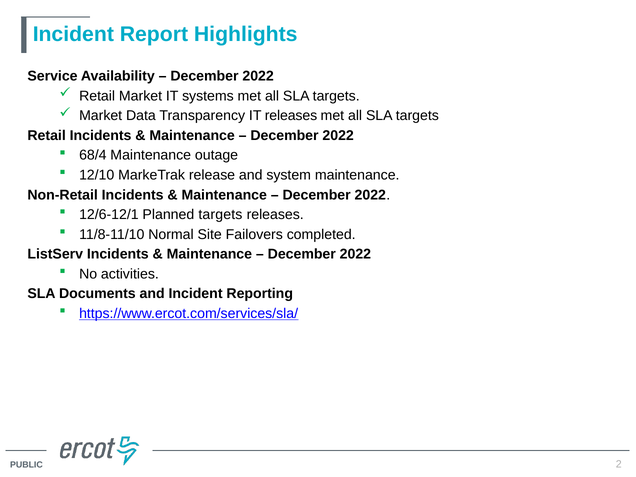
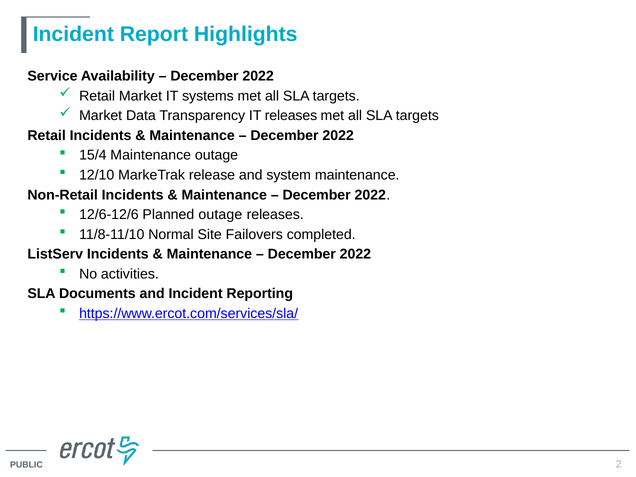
68/4: 68/4 -> 15/4 (93, 155)
12/6-12/1: 12/6-12/1 -> 12/6-12/6 (109, 215)
Planned targets: targets -> outage (220, 215)
